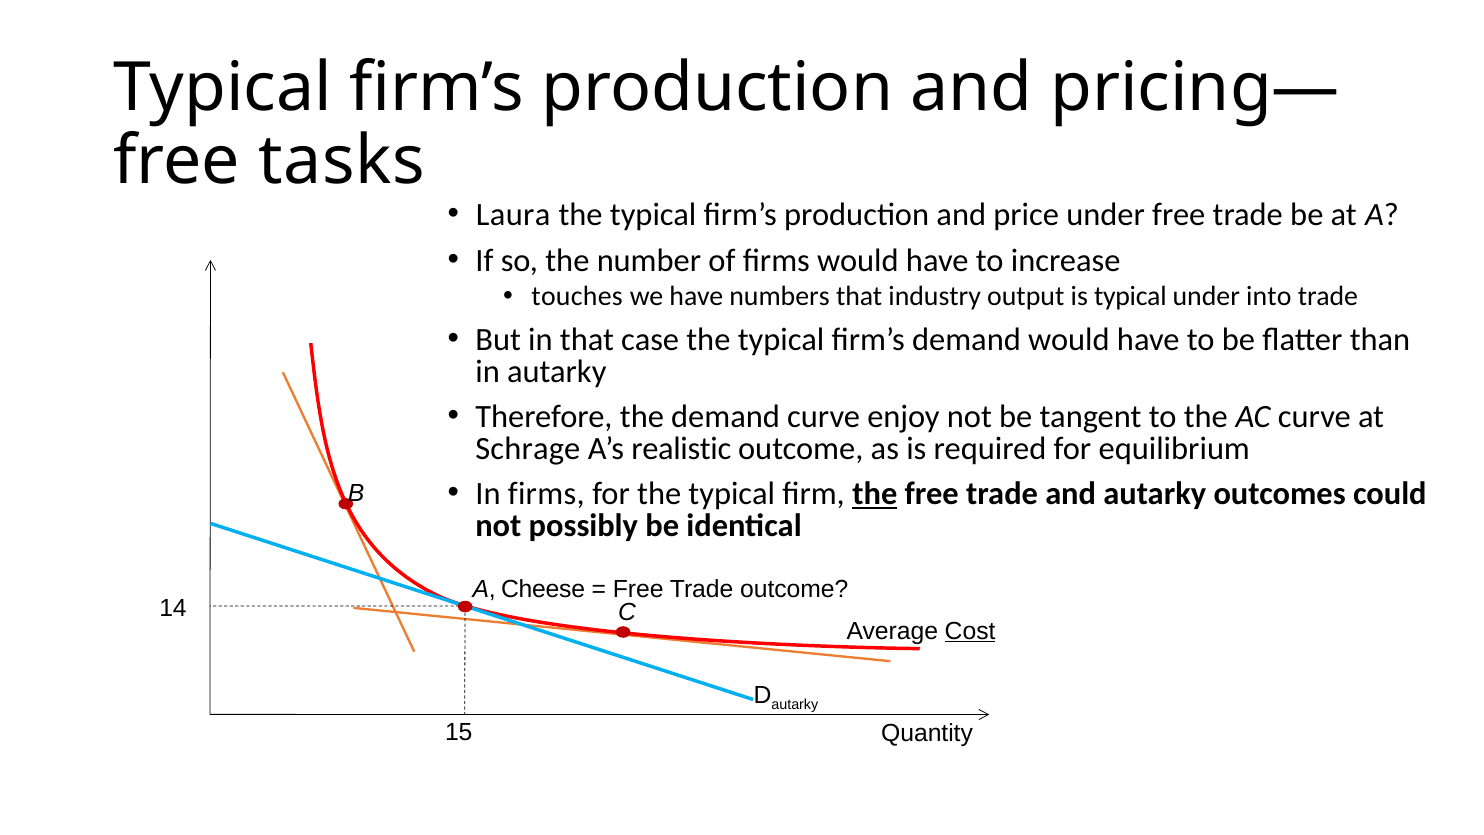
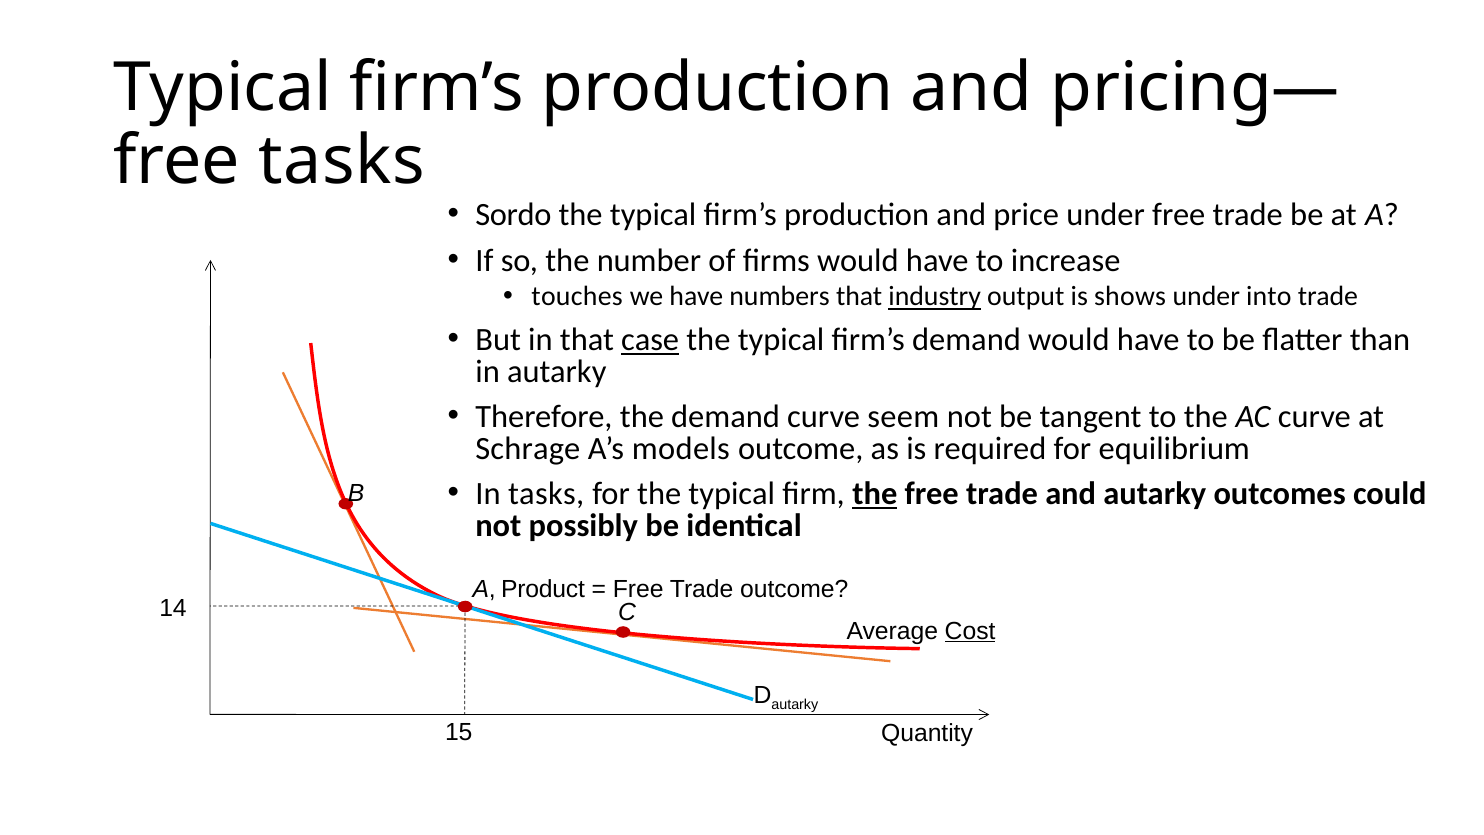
Laura: Laura -> Sordo (513, 215)
industry underline: none -> present (935, 297)
is typical: typical -> shows (1130, 297)
case underline: none -> present (650, 340)
enjoy: enjoy -> seem (903, 417)
realistic: realistic -> models (681, 448)
In firms: firms -> tasks (546, 494)
Cheese: Cheese -> Product (543, 590)
